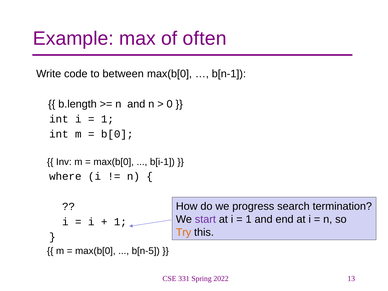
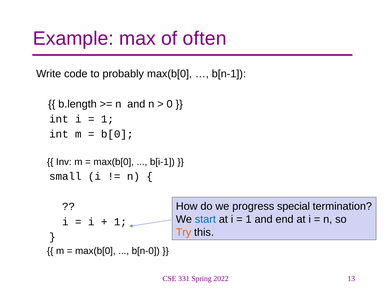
between: between -> probably (123, 74)
where: where -> small (65, 176)
search: search -> special (293, 206)
start colour: purple -> blue (205, 219)
b[n-5: b[n-5 -> b[n-0 (146, 251)
